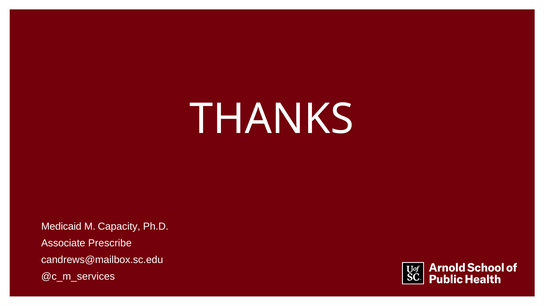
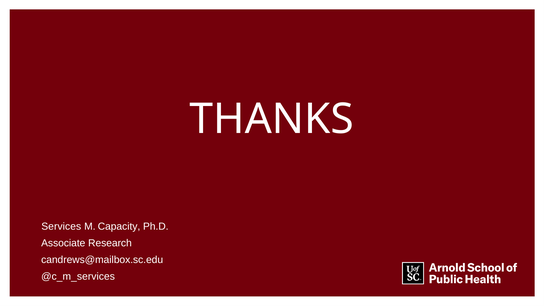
Medicaid: Medicaid -> Services (61, 226)
Prescribe: Prescribe -> Research (110, 243)
